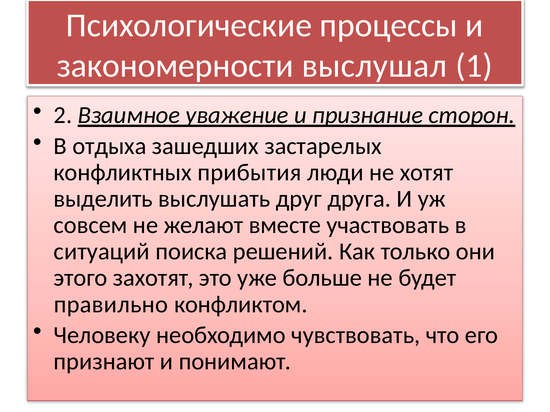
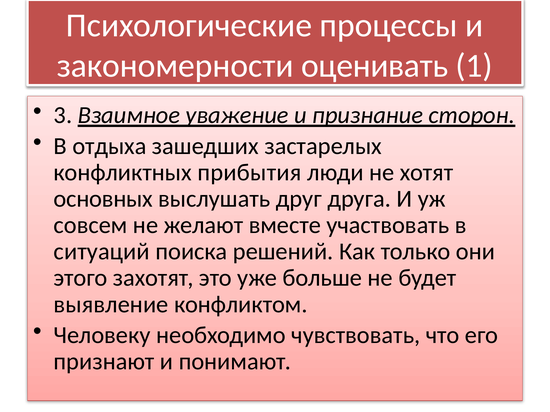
выслушал: выслушал -> оценивать (375, 66)
2: 2 -> 3 (63, 115)
выделить: выделить -> основных (103, 199)
правильно: правильно -> выявление (111, 305)
